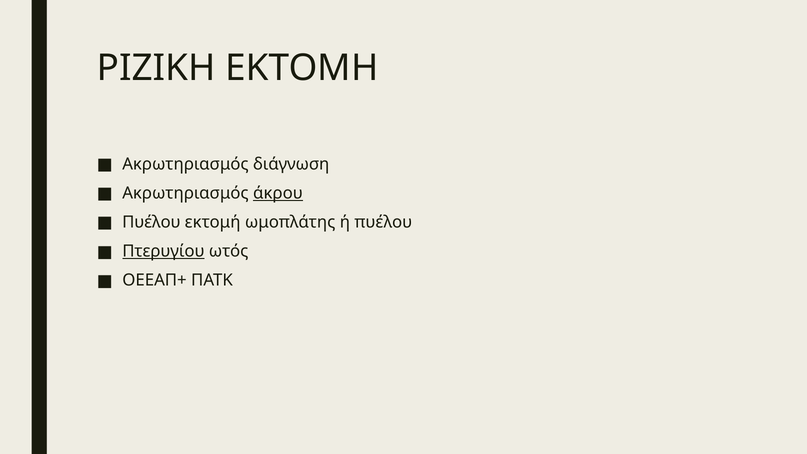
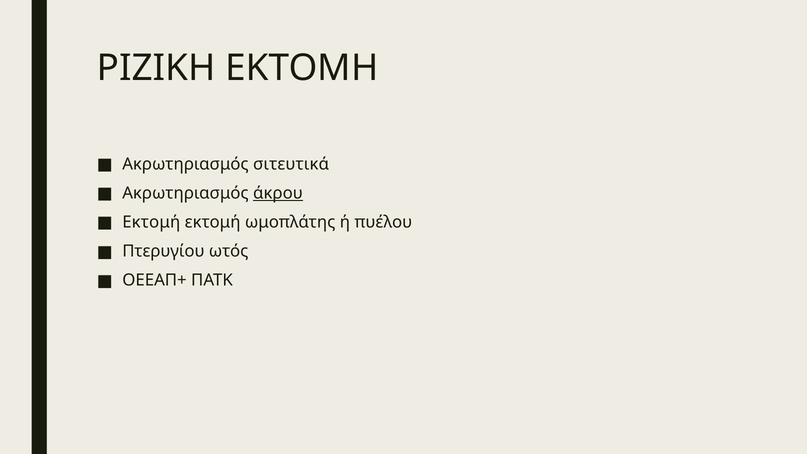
διάγνωση: διάγνωση -> σιτευτικά (291, 164)
Πυέλου: Πυέλου -> Εκτομή (151, 222)
Πτερυγίου underline: present -> none (163, 251)
